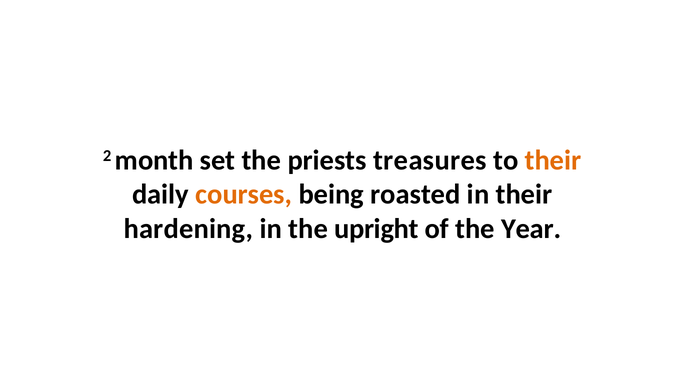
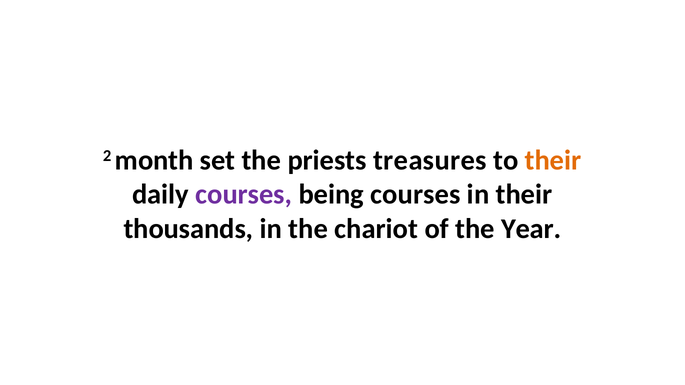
courses colour: orange -> purple (244, 195)
being roasted: roasted -> courses (415, 195)
hardening: hardening -> thousands (188, 229)
upright: upright -> chariot (376, 229)
